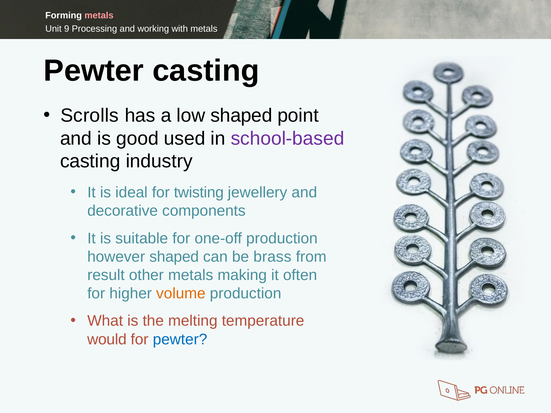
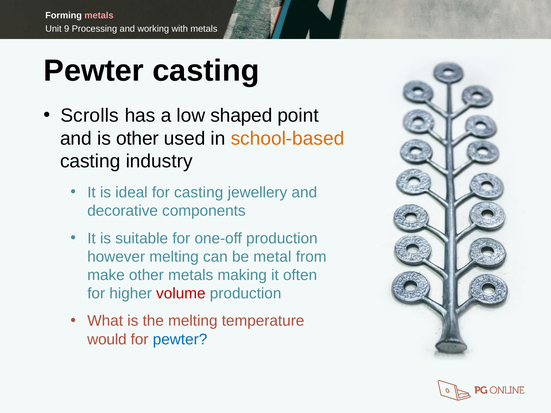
is good: good -> other (137, 138)
school-based colour: purple -> orange (288, 138)
for twisting: twisting -> casting (199, 193)
however shaped: shaped -> melting (174, 257)
brass: brass -> metal (272, 257)
result: result -> make (106, 275)
volume colour: orange -> red (181, 294)
